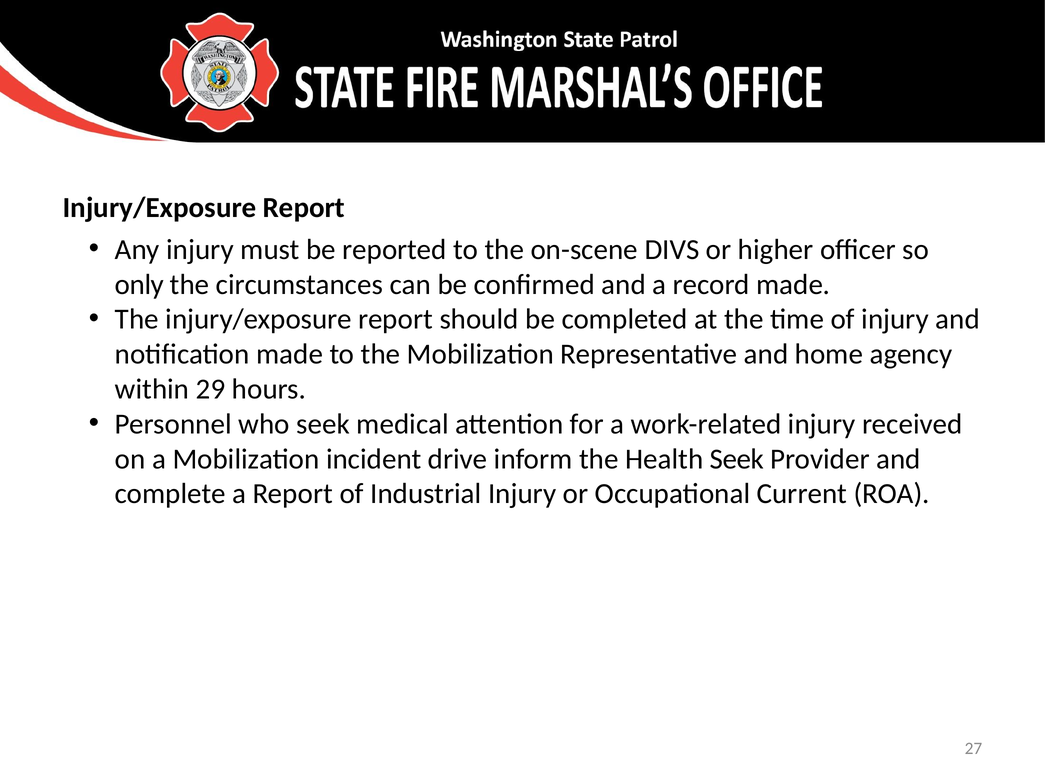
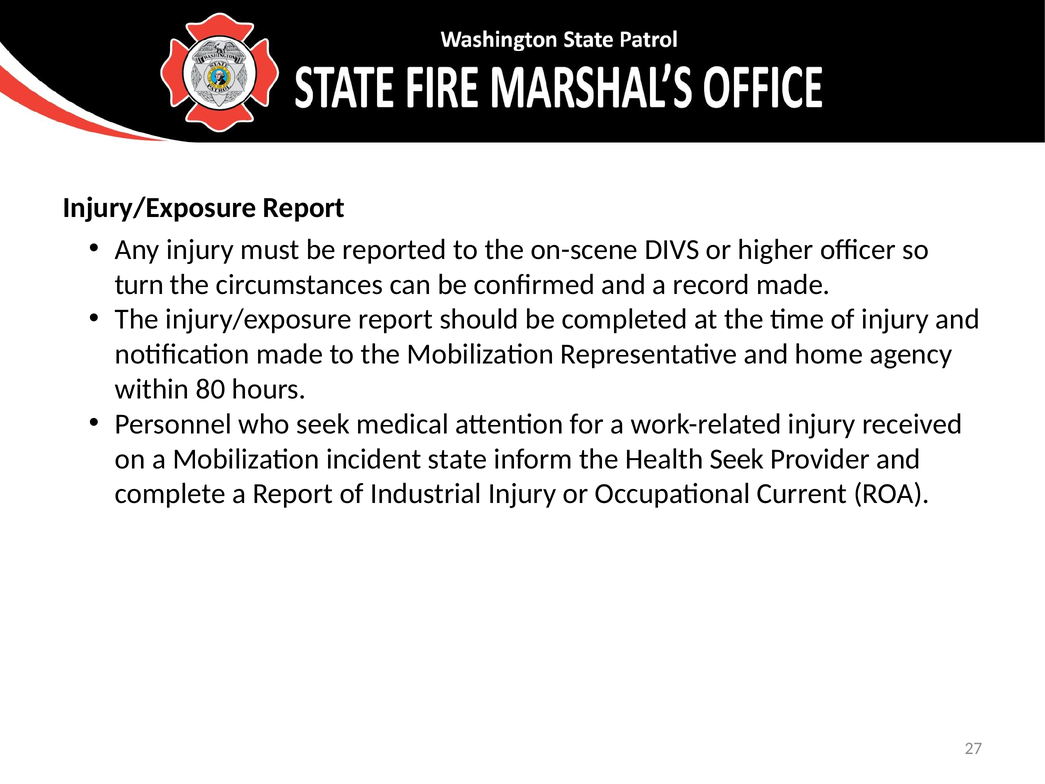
only: only -> turn (139, 284)
29: 29 -> 80 (211, 389)
drive: drive -> state (458, 459)
